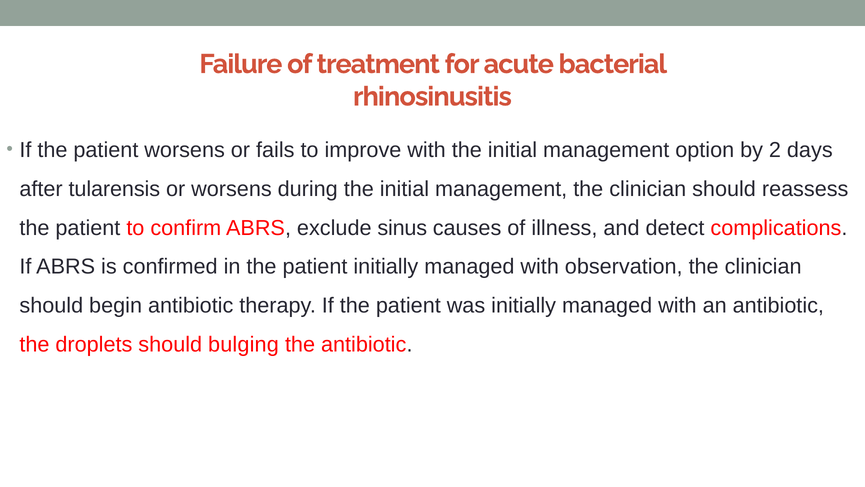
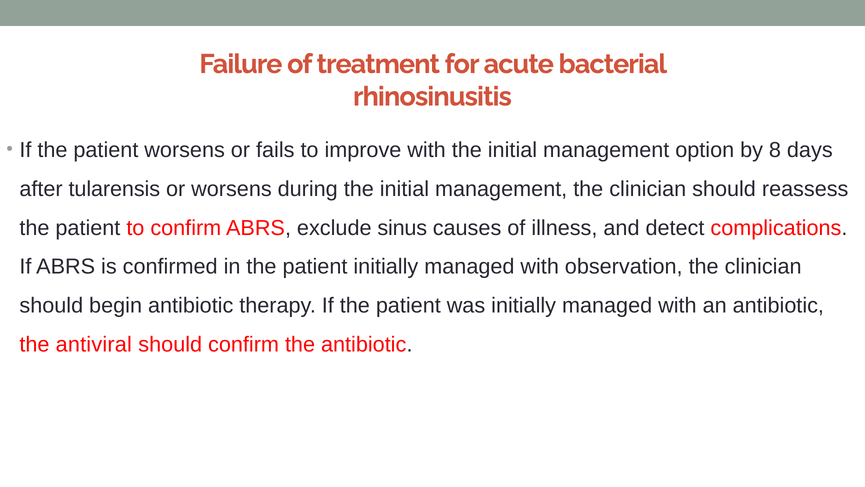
2: 2 -> 8 (775, 150)
droplets: droplets -> antiviral (94, 344)
should bulging: bulging -> confirm (244, 344)
